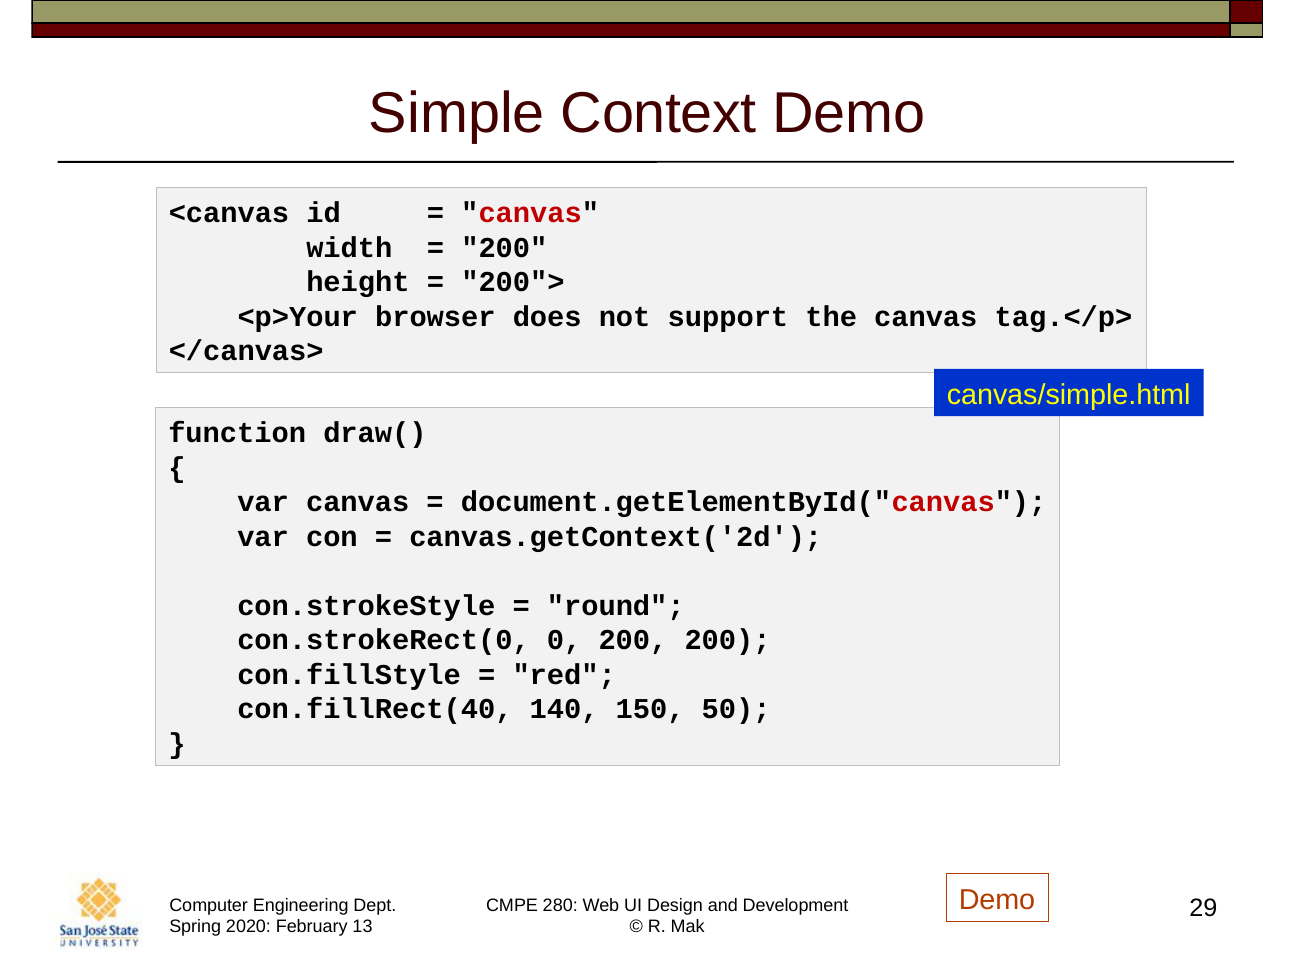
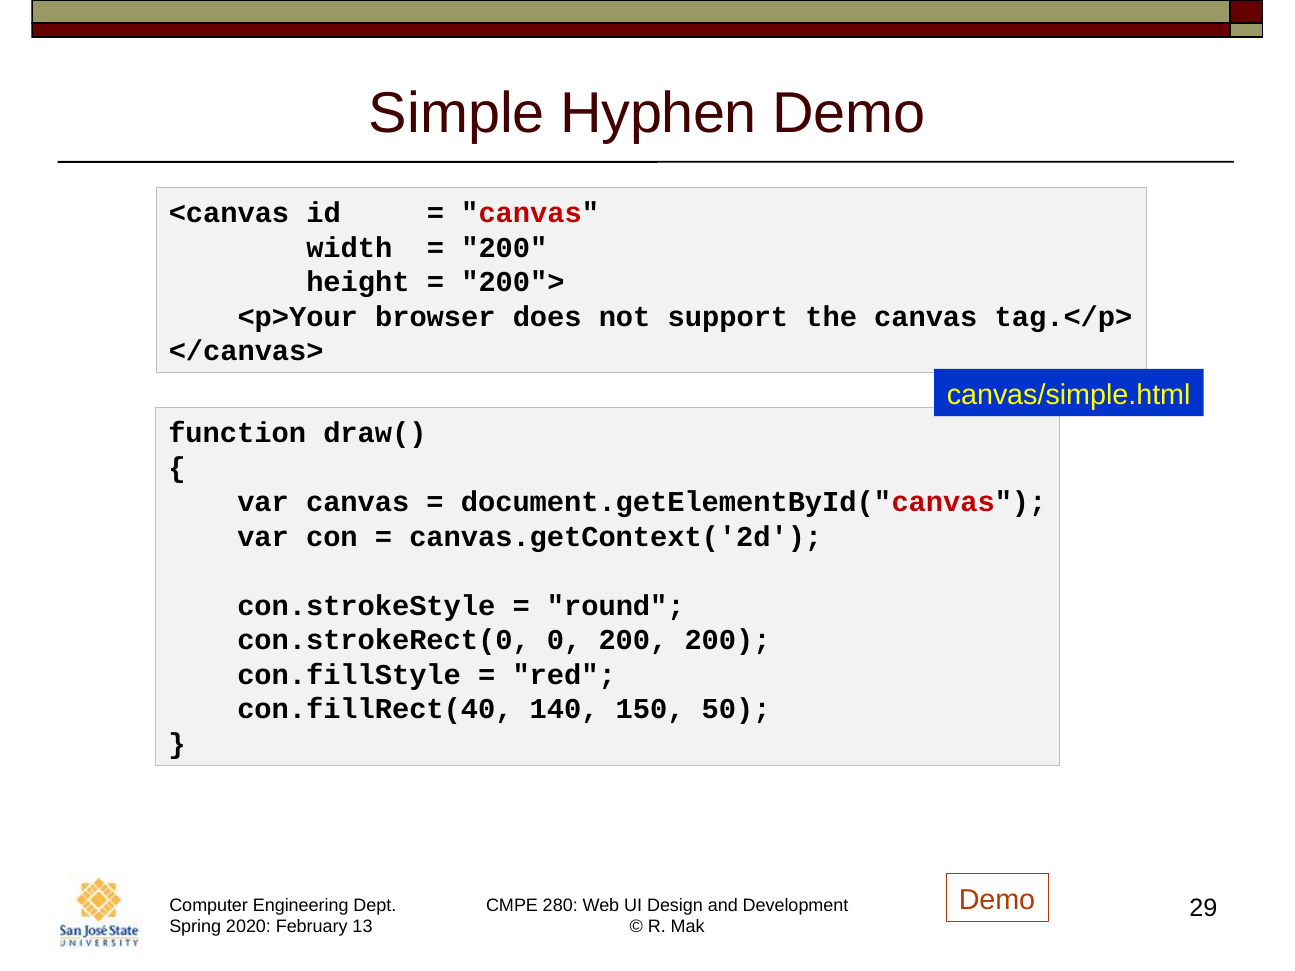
Context: Context -> Hyphen (659, 114)
